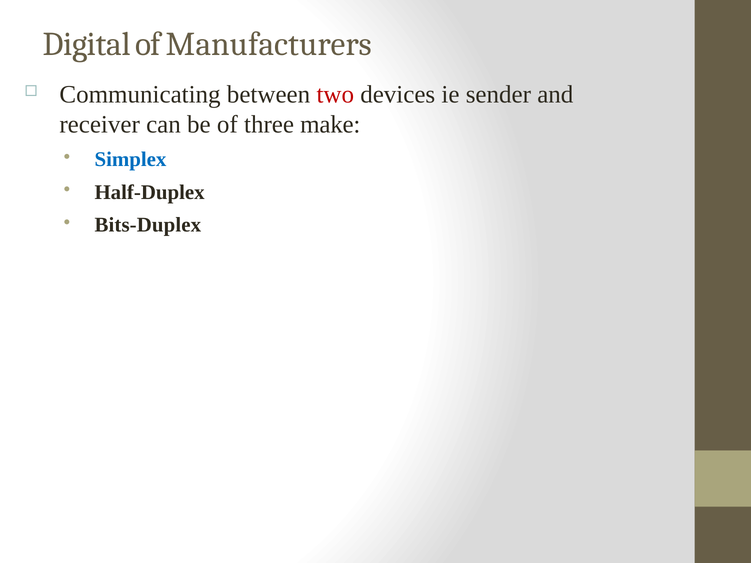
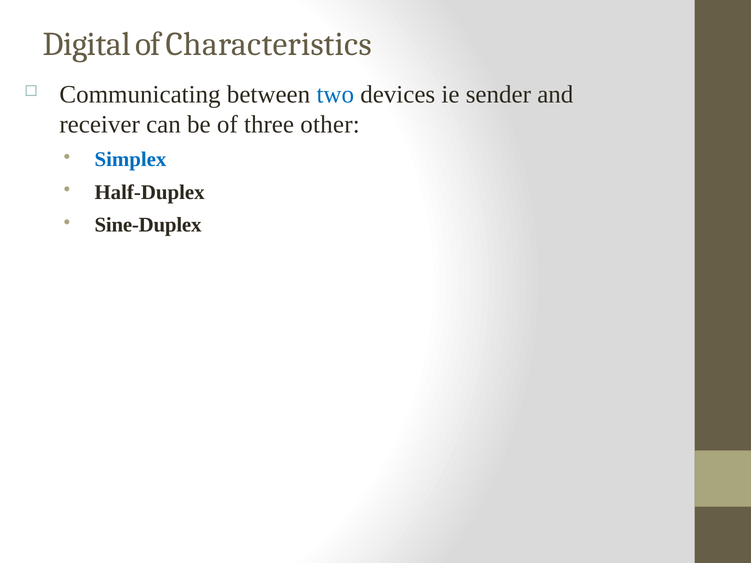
Manufacturers: Manufacturers -> Characteristics (269, 44)
two colour: red -> blue (335, 95)
make: make -> other (330, 125)
Bits-Duplex: Bits-Duplex -> Sine-Duplex (148, 225)
